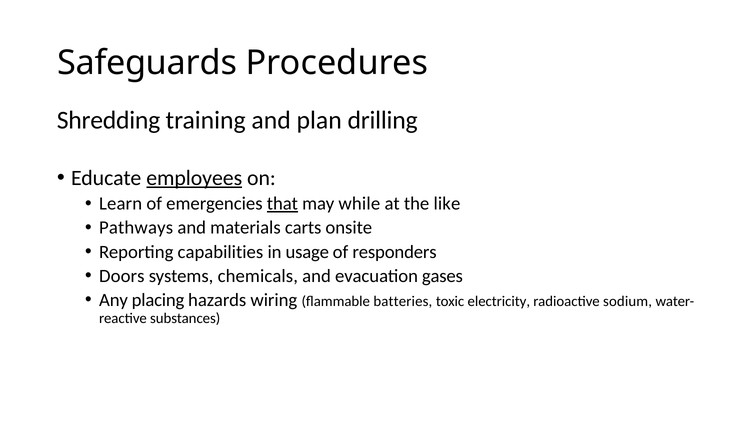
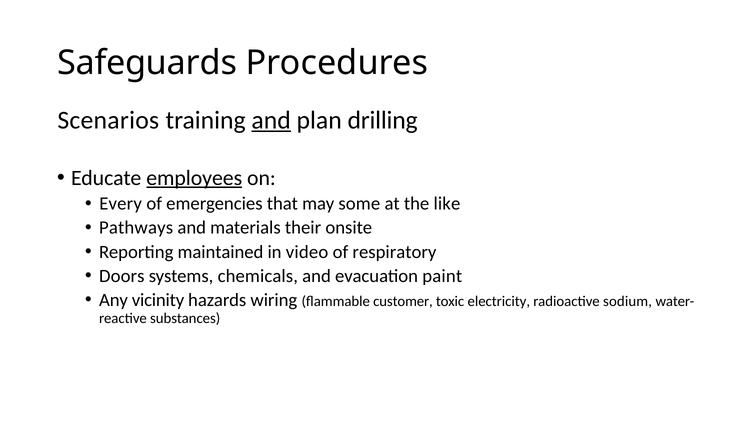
Shredding: Shredding -> Scenarios (108, 120)
and underline: none -> present (271, 120)
Learn: Learn -> Every (121, 204)
that underline: present -> none (282, 204)
while: while -> some (359, 204)
carts: carts -> their (303, 228)
capabilities: capabilities -> maintained (220, 252)
usage: usage -> video (307, 252)
responders: responders -> respiratory (394, 252)
gases: gases -> paint (442, 276)
placing: placing -> vicinity (158, 300)
batteries: batteries -> customer (403, 301)
